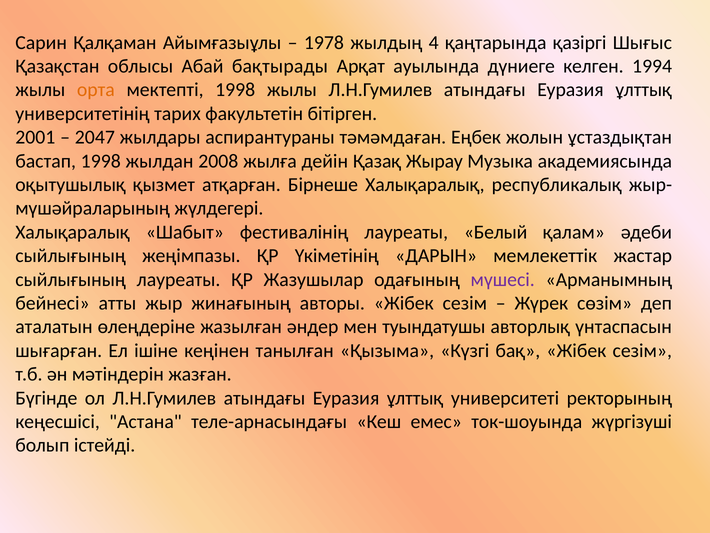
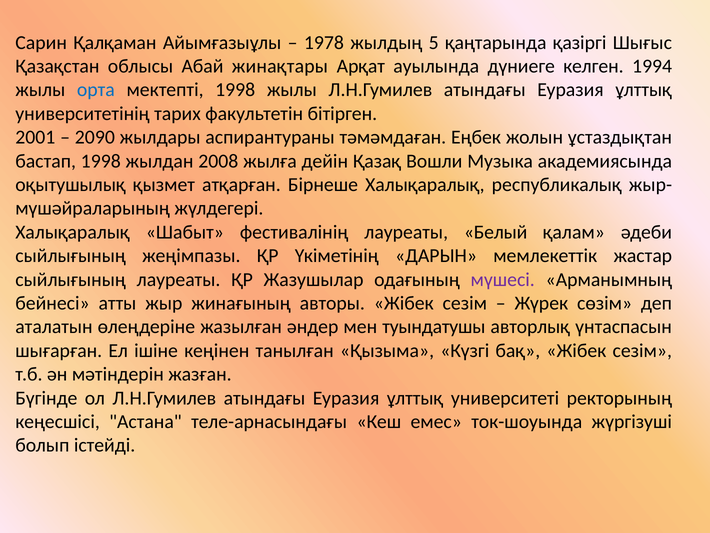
4: 4 -> 5 (434, 43)
бақтырады: бақтырады -> жинақтары (280, 66)
орта colour: orange -> blue (96, 90)
2047: 2047 -> 2090 (95, 137)
Жырау: Жырау -> Вошли (434, 161)
